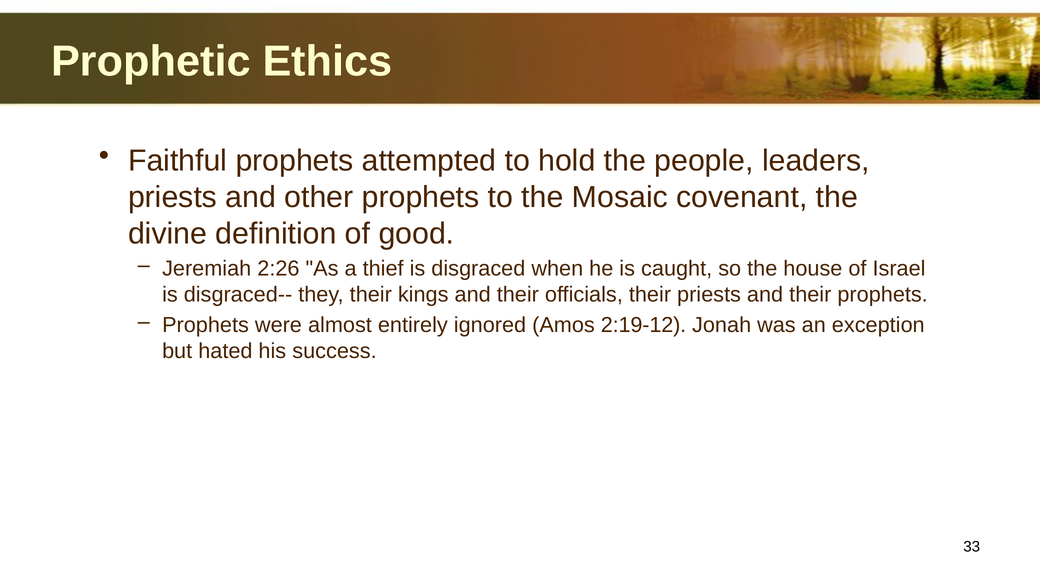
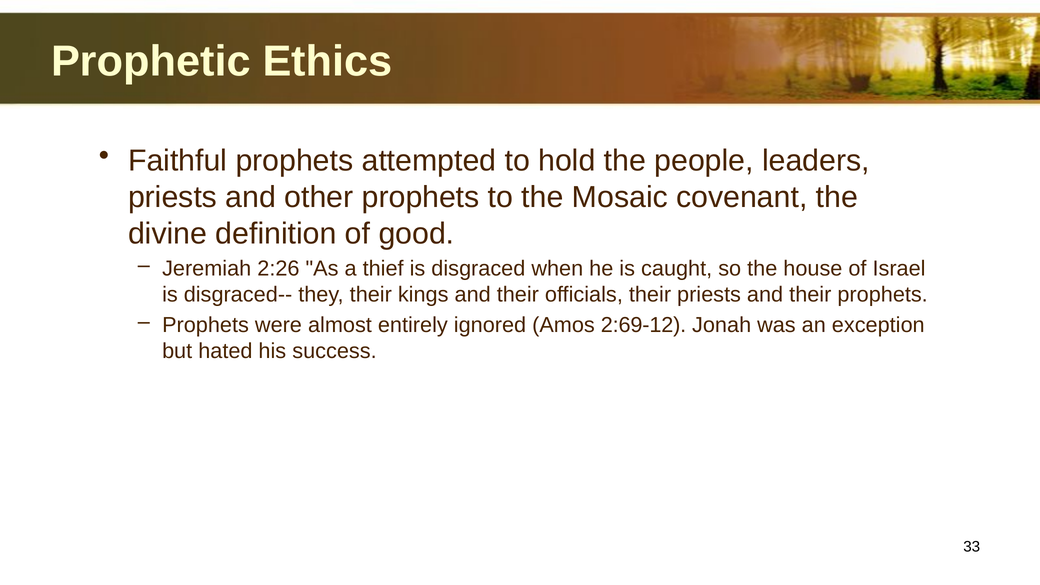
2:19-12: 2:19-12 -> 2:69-12 (644, 325)
